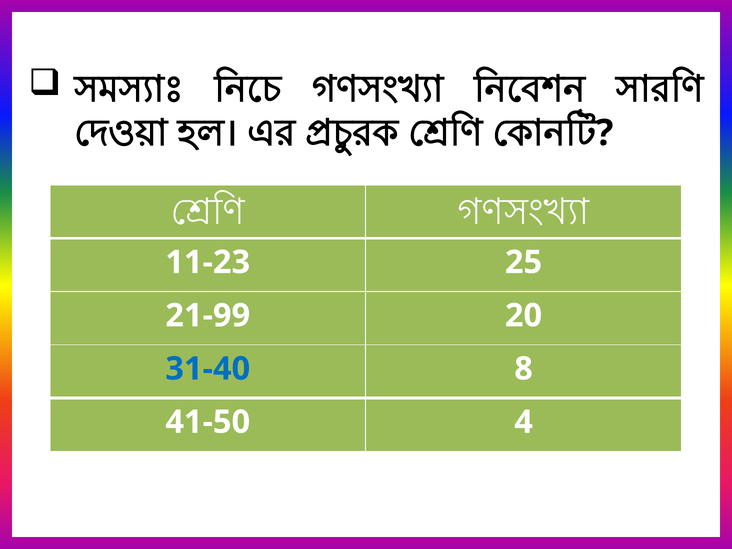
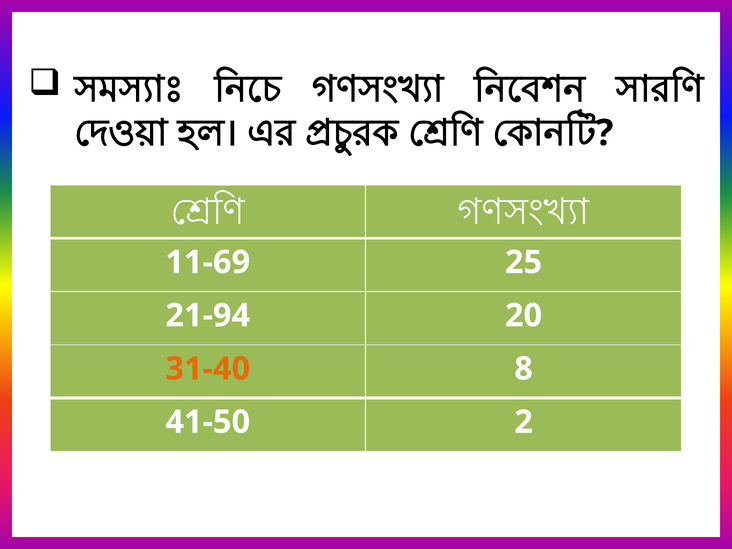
11-23: 11-23 -> 11-69 (208, 262)
21-99: 21-99 -> 21-94 (208, 316)
31-40 colour: blue -> orange (208, 369)
4: 4 -> 2 (524, 422)
